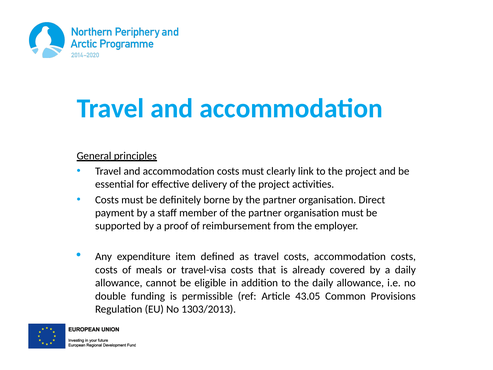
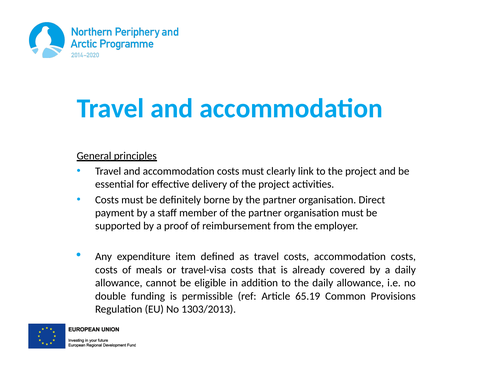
43.05: 43.05 -> 65.19 (308, 296)
